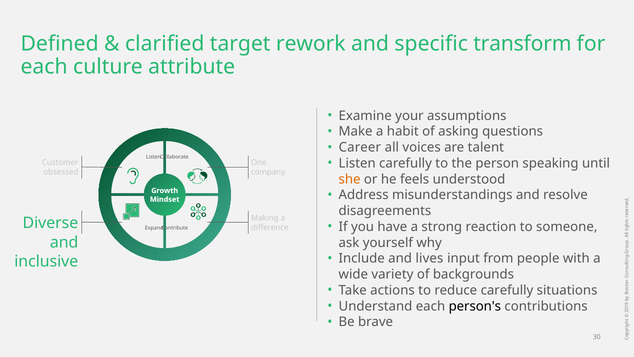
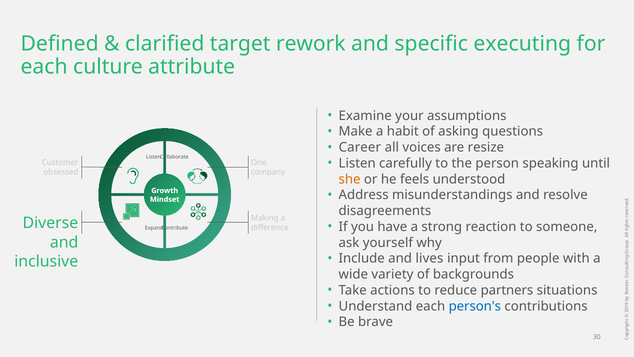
transform: transform -> executing (522, 44)
talent: talent -> resize (486, 147)
reduce carefully: carefully -> partners (507, 290)
person's colour: black -> blue (475, 306)
